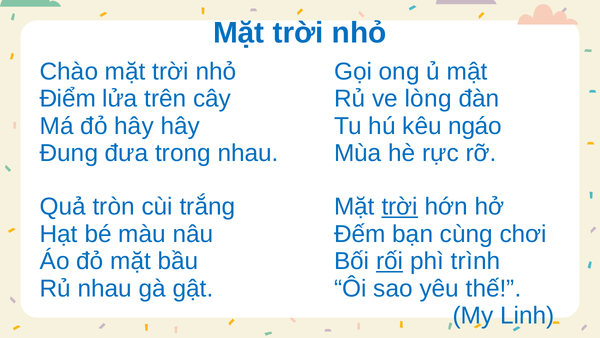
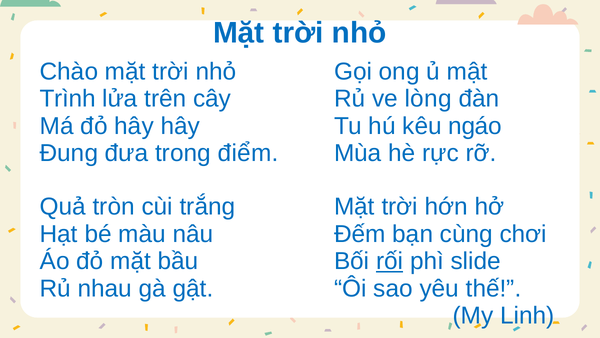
Điểm: Điểm -> Trình (68, 99)
trong nhau: nhau -> điểm (248, 153)
trời underline: present -> none (400, 207)
trình: trình -> slide (476, 262)
